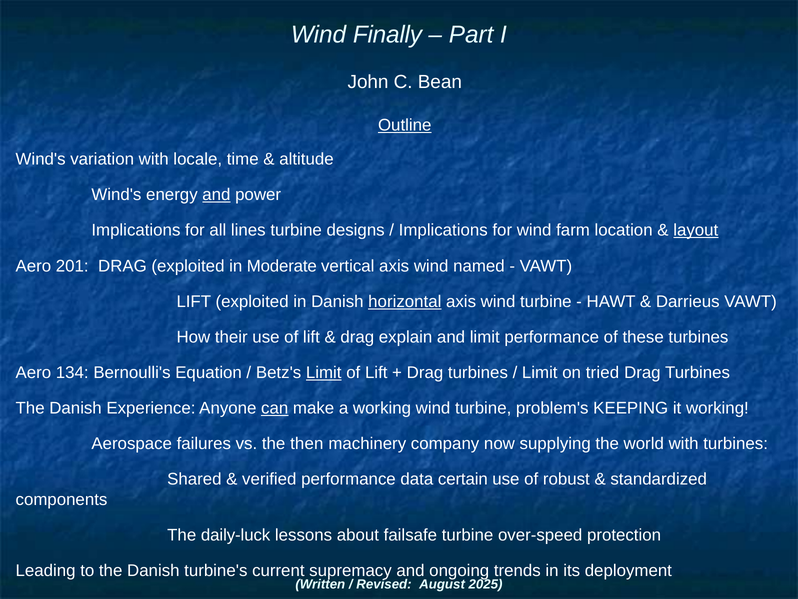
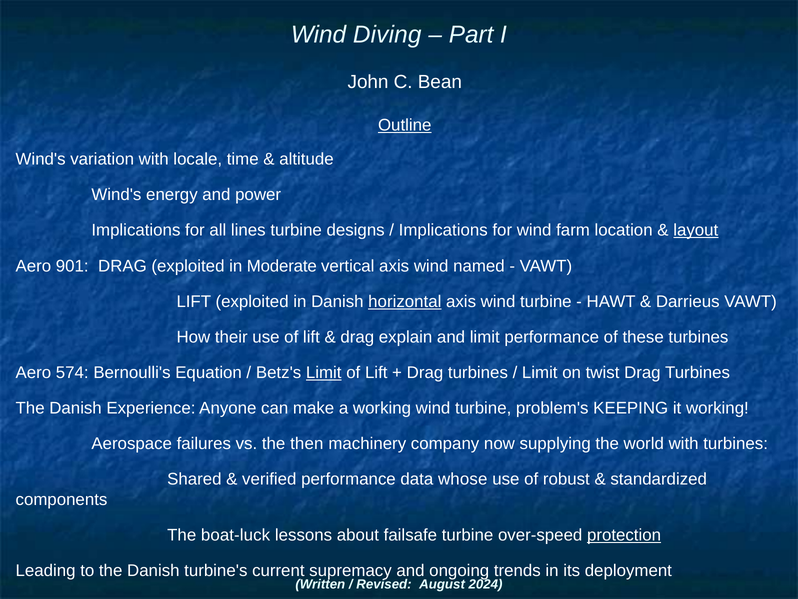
Finally: Finally -> Diving (387, 35)
and underline: present -> none (216, 195)
201: 201 -> 901 (72, 266)
134: 134 -> 574 (72, 372)
tried: tried -> twist (603, 372)
can underline: present -> none (275, 408)
certain: certain -> whose (463, 479)
daily-luck: daily-luck -> boat-luck (236, 535)
protection underline: none -> present (624, 535)
2025: 2025 -> 2024 (486, 584)
